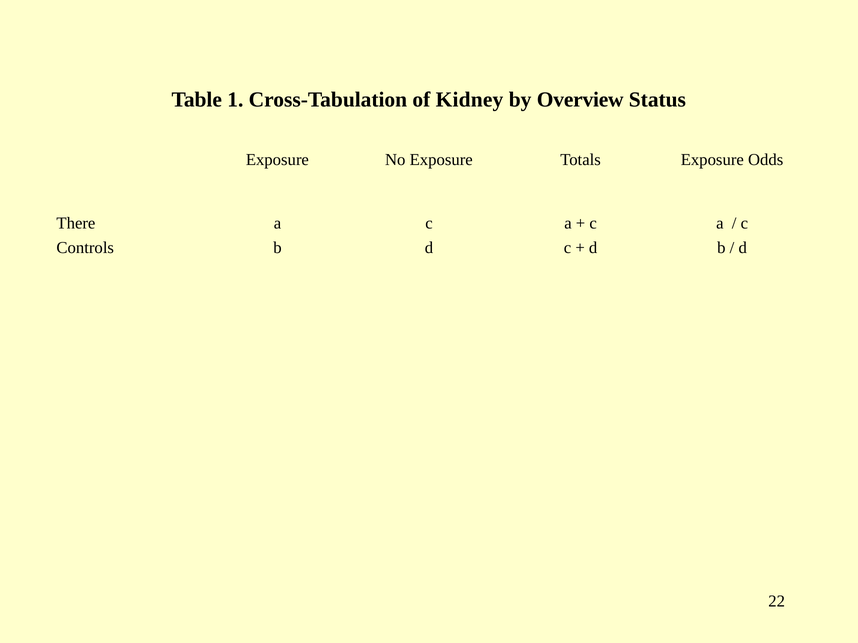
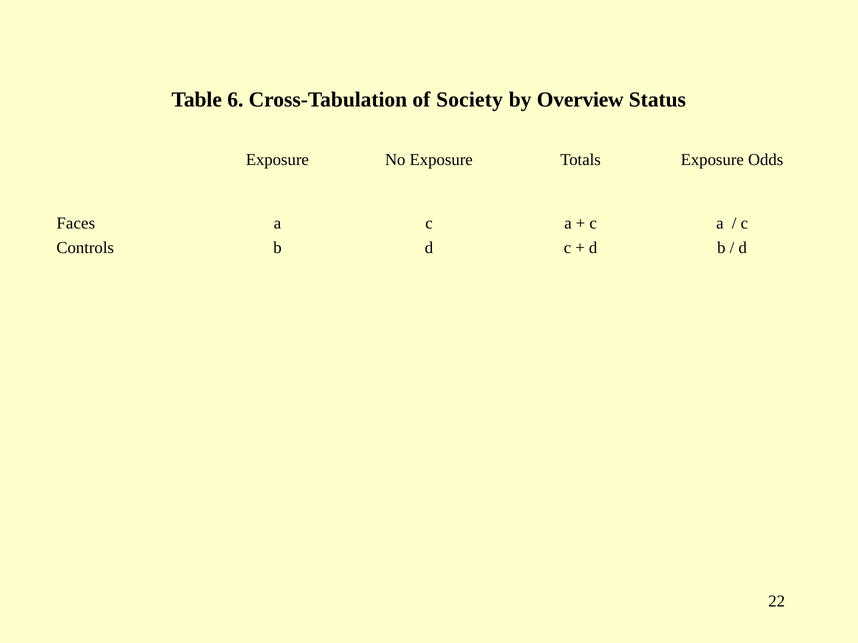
1: 1 -> 6 (235, 100)
Kidney: Kidney -> Society (470, 100)
There: There -> Faces (76, 223)
